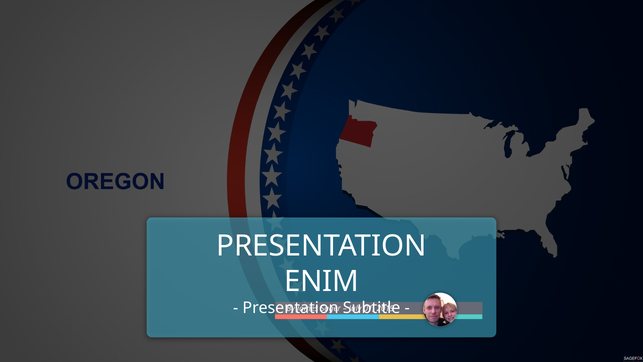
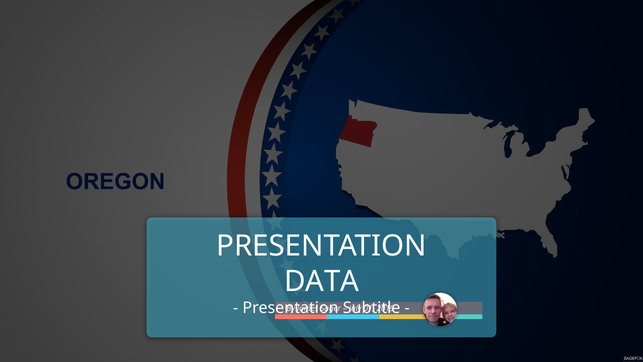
ENIM: ENIM -> DATA (322, 281)
